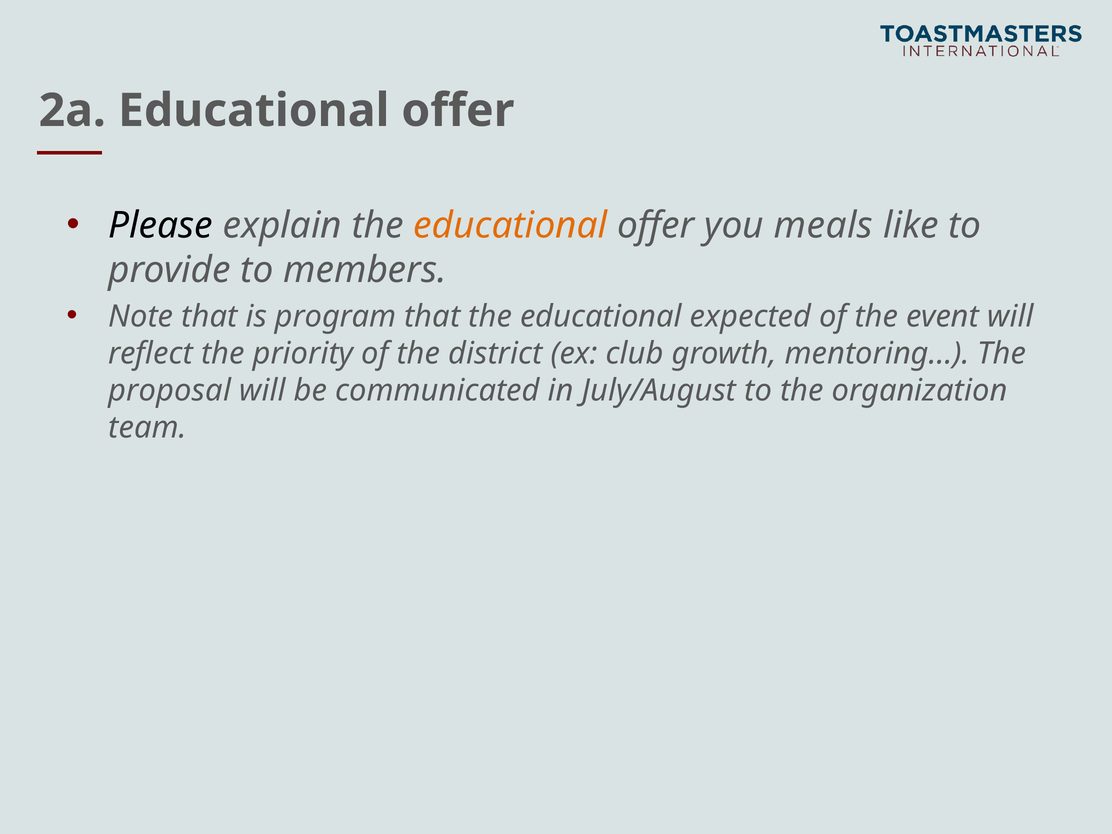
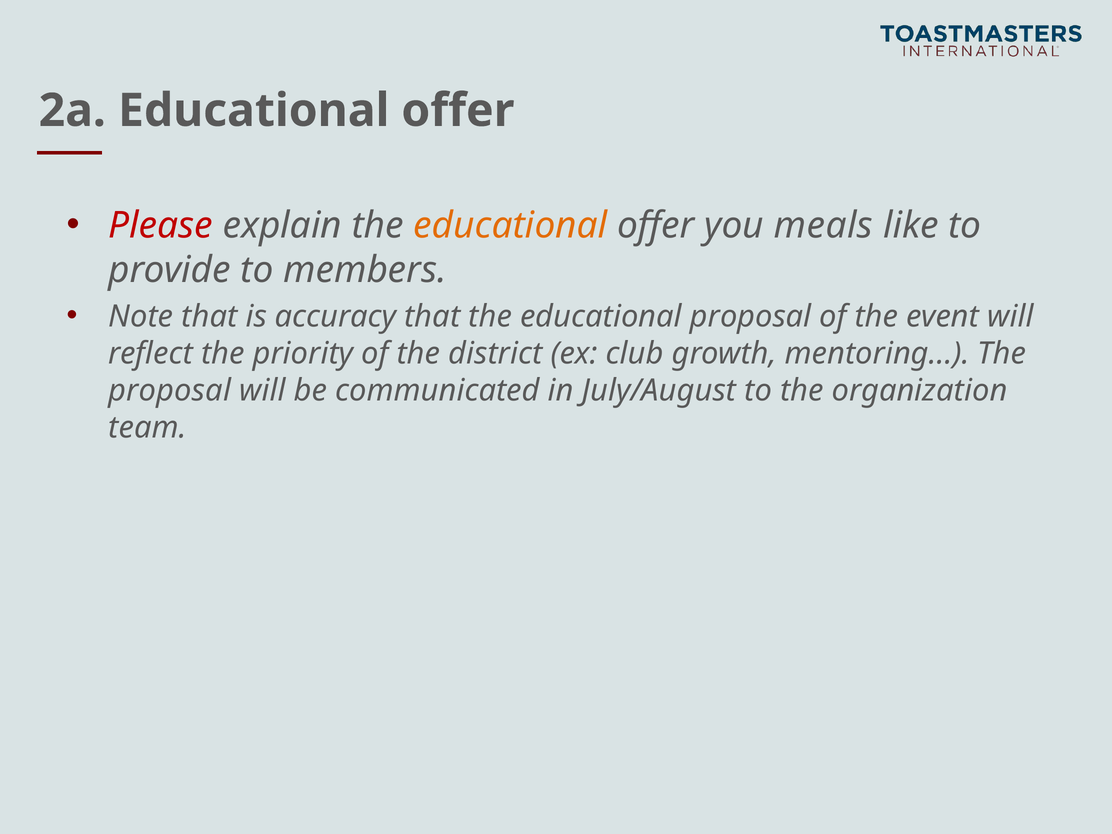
Please colour: black -> red (161, 225)
program: program -> accuracy (336, 316)
educational expected: expected -> proposal (751, 316)
